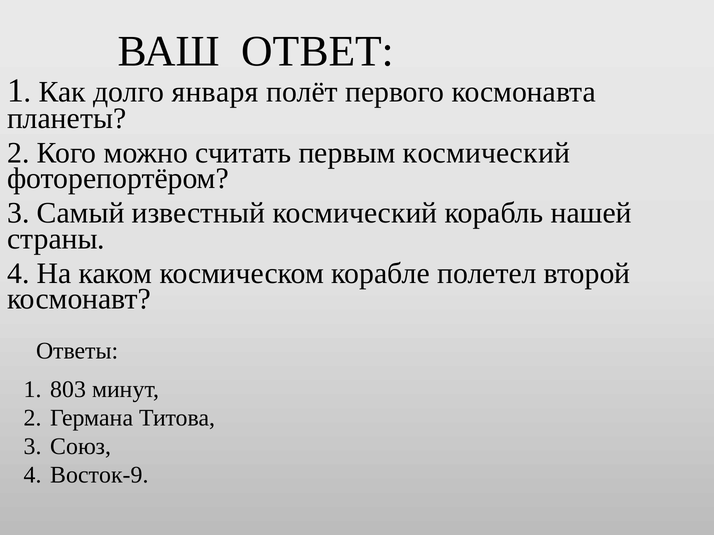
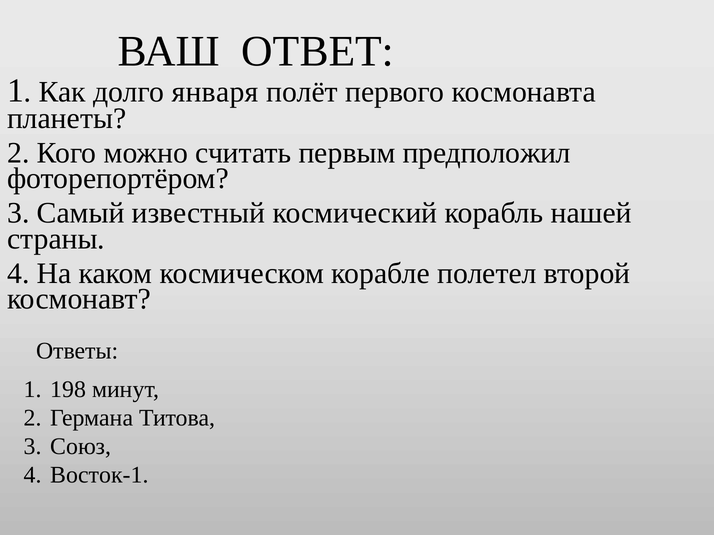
первым космический: космический -> предположил (487, 153)
803: 803 -> 198 (68, 390)
Восток-9: Восток-9 -> Восток-1 (100, 475)
